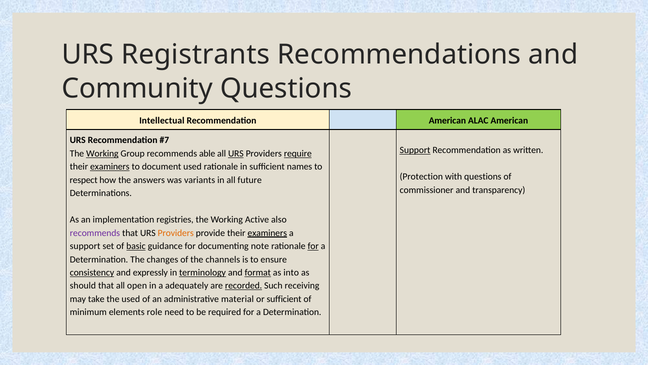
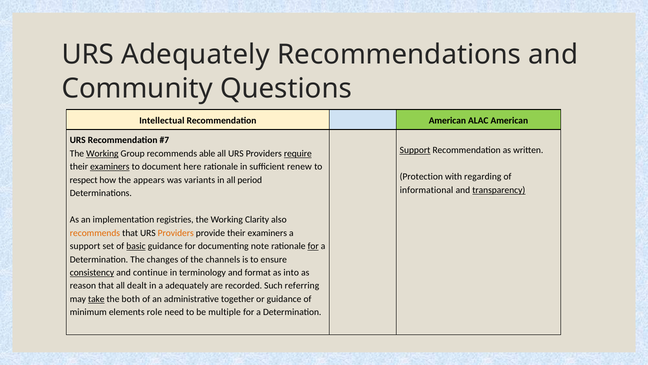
URS Registrants: Registrants -> Adequately (196, 55)
URS underline: present -> none (236, 153)
document used: used -> here (192, 166)
names: names -> renew (299, 166)
with questions: questions -> regarding (483, 177)
answers: answers -> appears (149, 180)
future: future -> period (250, 180)
commissioner: commissioner -> informational (427, 190)
transparency underline: none -> present (499, 190)
Active: Active -> Clarity (257, 219)
recommends colour: purple -> orange (95, 233)
examiners underline: present -> none (267, 233)
expressly: expressly -> continue (150, 272)
terminology underline: present -> none (203, 272)
format underline: present -> none (258, 272)
should: should -> reason (83, 285)
open: open -> dealt (137, 285)
recorded underline: present -> none (244, 285)
receiving: receiving -> referring (302, 285)
take underline: none -> present (96, 299)
the used: used -> both (131, 299)
material: material -> together (238, 299)
or sufficient: sufficient -> guidance (284, 299)
required: required -> multiple (225, 312)
